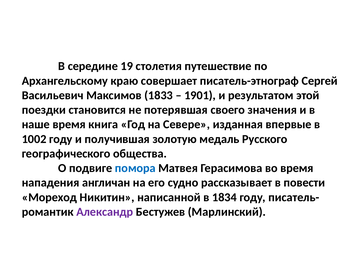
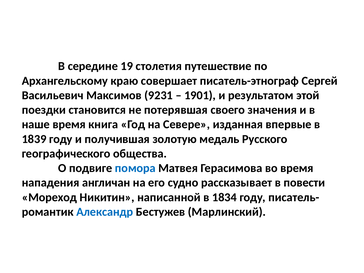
1833: 1833 -> 9231 (159, 95)
1002: 1002 -> 1839 (34, 139)
Александр colour: purple -> blue (105, 212)
